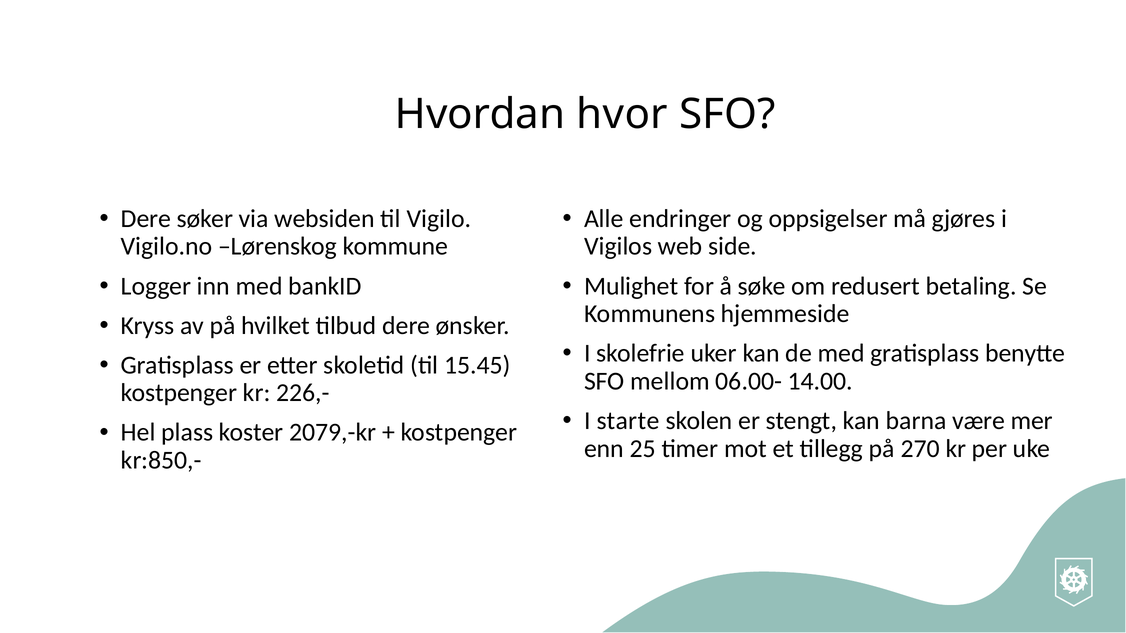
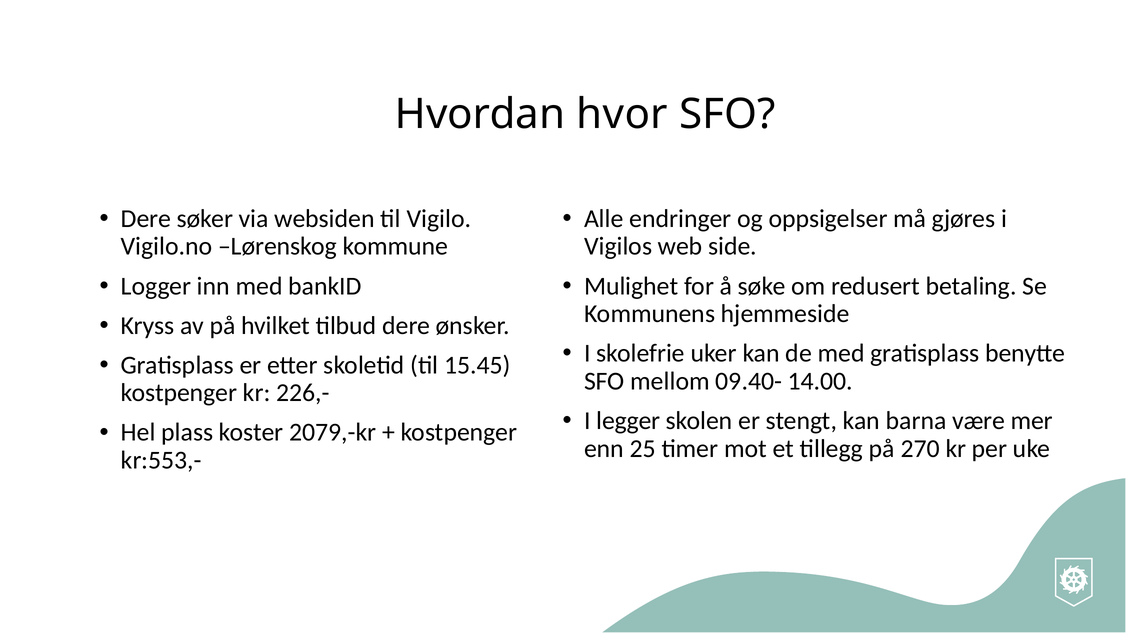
06.00-: 06.00- -> 09.40- (749, 381)
starte: starte -> legger (628, 421)
kr:850,-: kr:850,- -> kr:553,- (161, 461)
